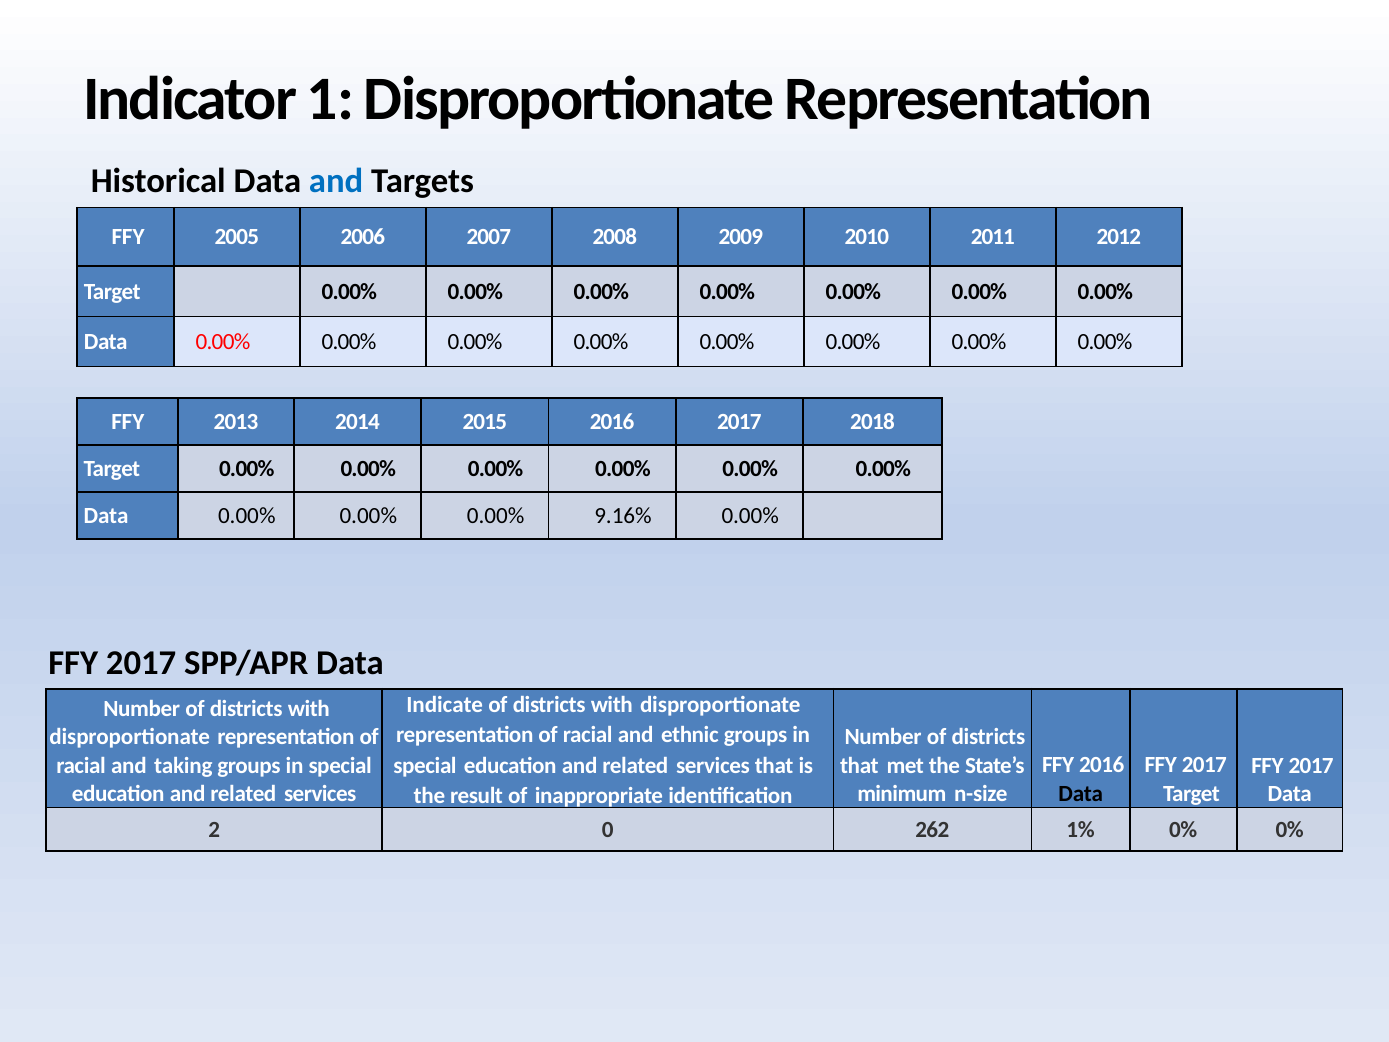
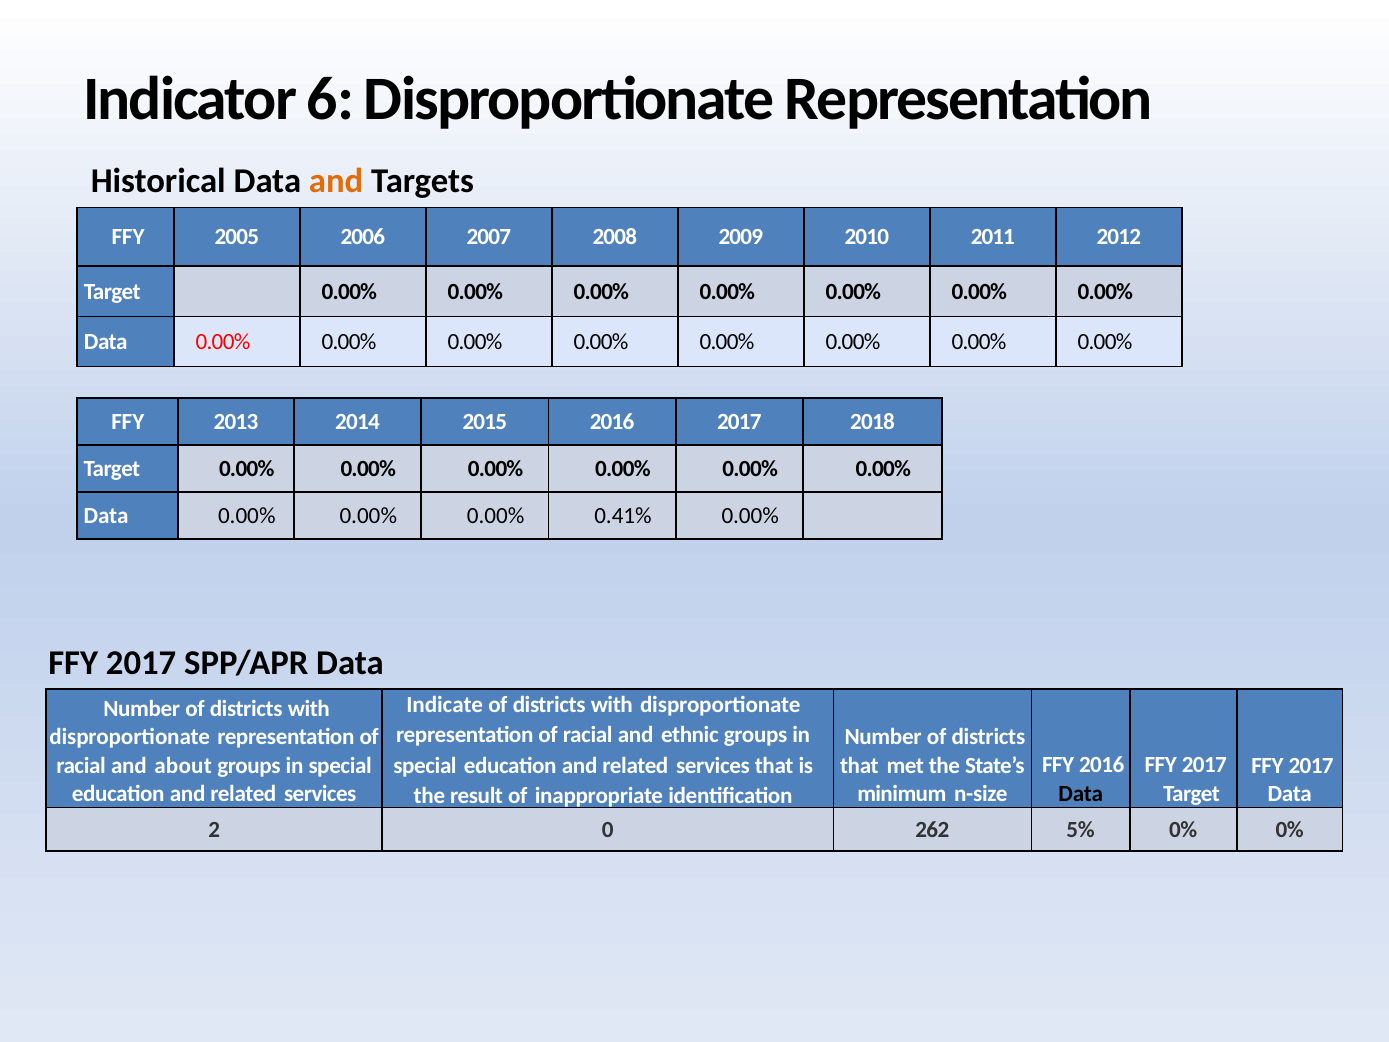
1: 1 -> 6 (331, 99)
and colour: blue -> orange (336, 181)
9.16%: 9.16% -> 0.41% (623, 515)
taking: taking -> about (183, 765)
1%: 1% -> 5% (1081, 829)
